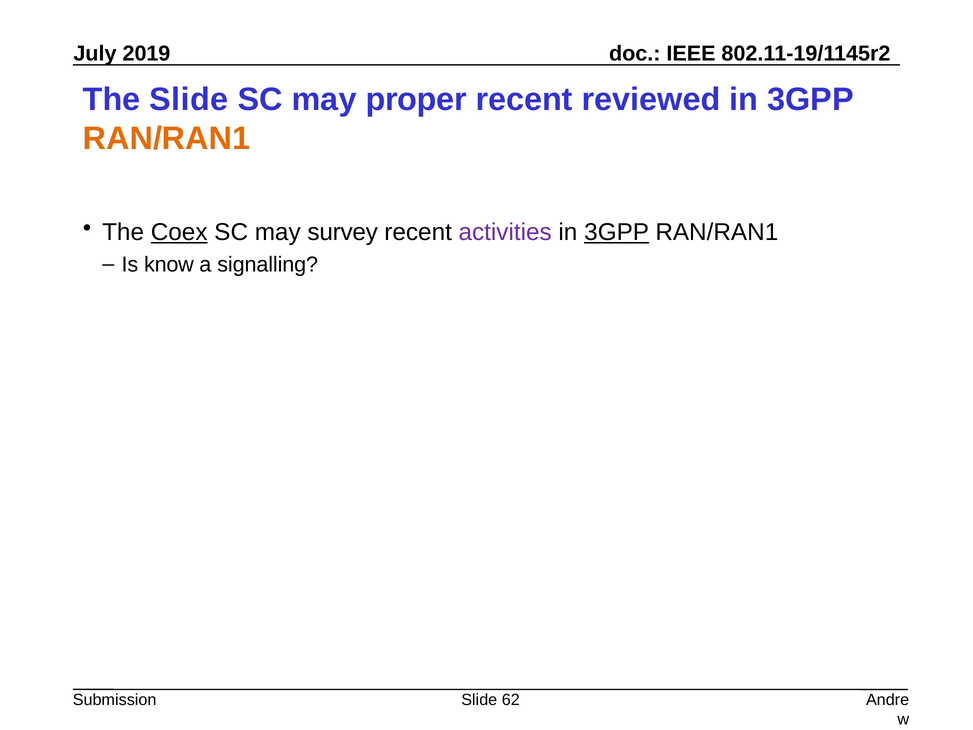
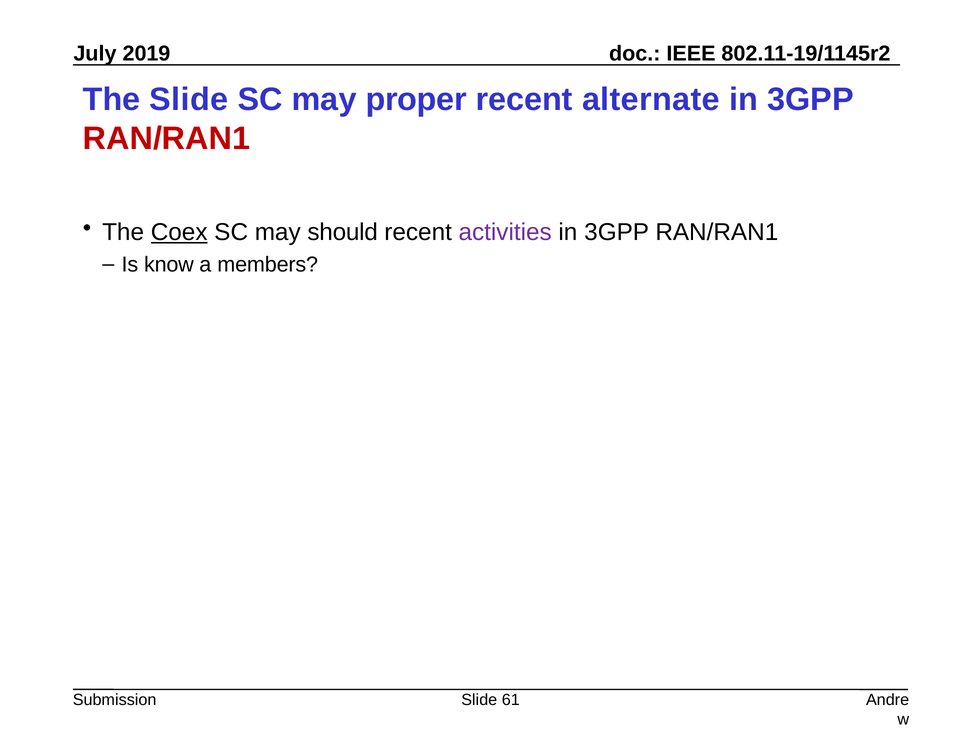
reviewed: reviewed -> alternate (651, 100)
RAN/RAN1 colour: orange -> red (167, 139)
survey: survey -> should (343, 232)
3GPP underline: present -> none (617, 232)
signalling: signalling -> members (268, 265)
62: 62 -> 61 (511, 700)
